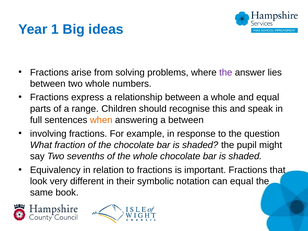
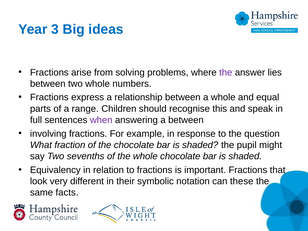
1: 1 -> 3 (55, 29)
when colour: orange -> purple (101, 120)
can equal: equal -> these (242, 181)
book: book -> facts (67, 193)
